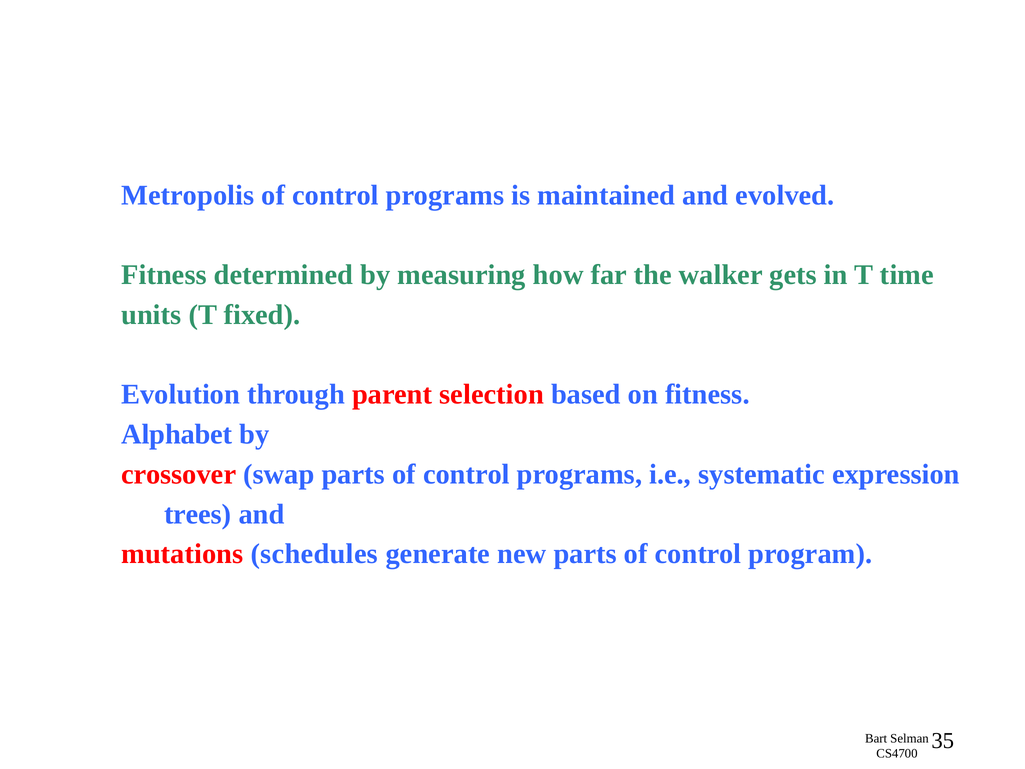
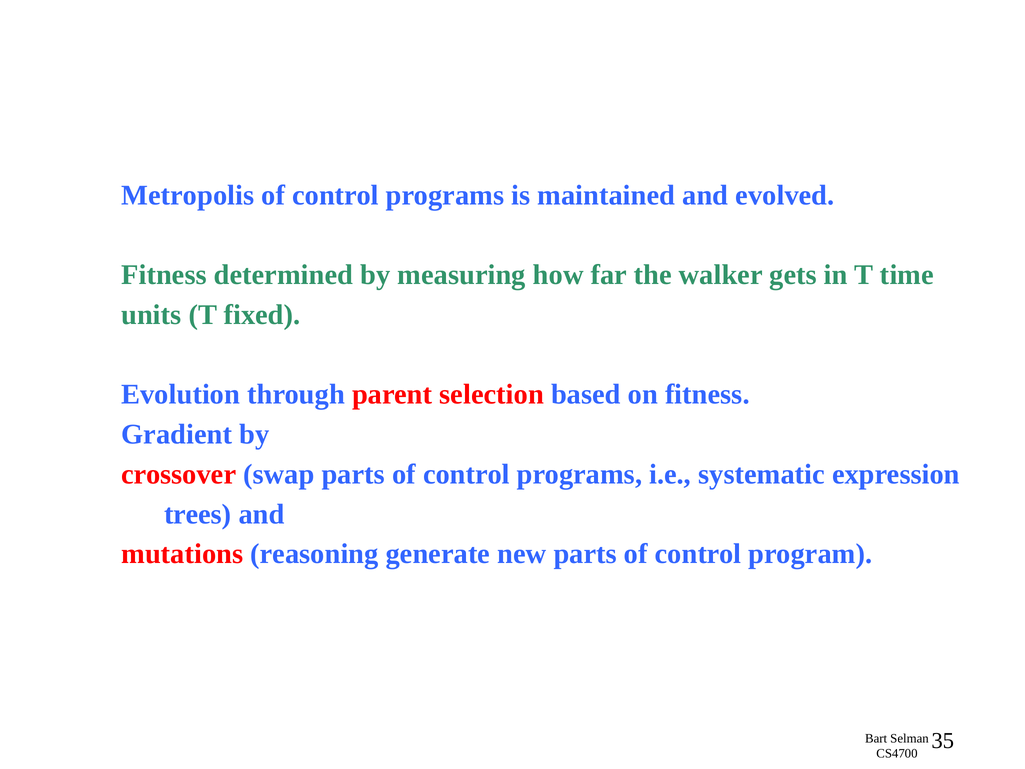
Alphabet: Alphabet -> Gradient (177, 434)
schedules: schedules -> reasoning (314, 554)
